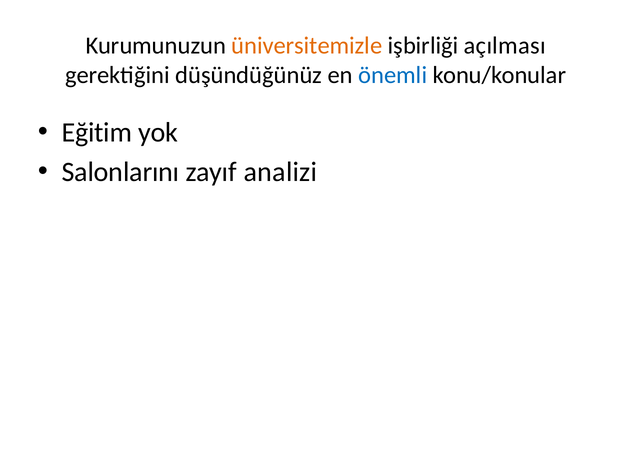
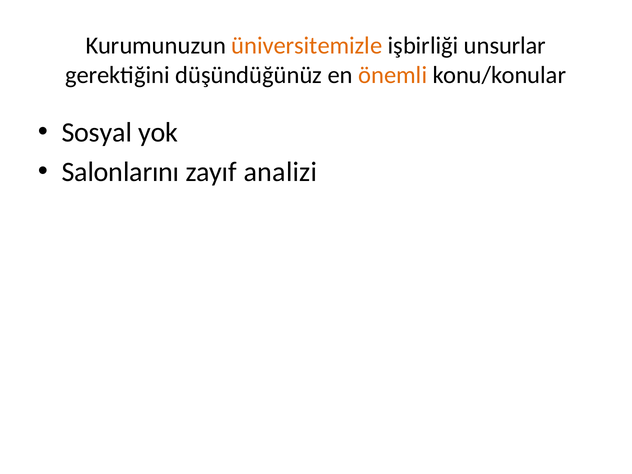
açılması: açılması -> unsurlar (505, 45)
önemli colour: blue -> orange (393, 75)
Eğitim: Eğitim -> Sosyal (97, 133)
